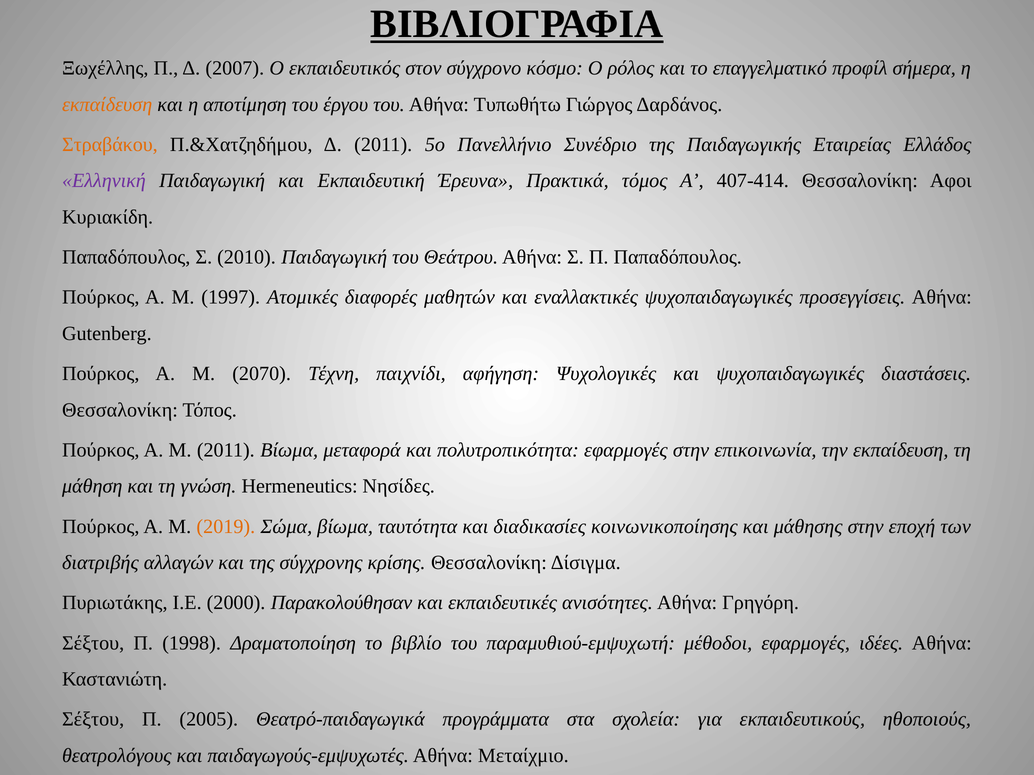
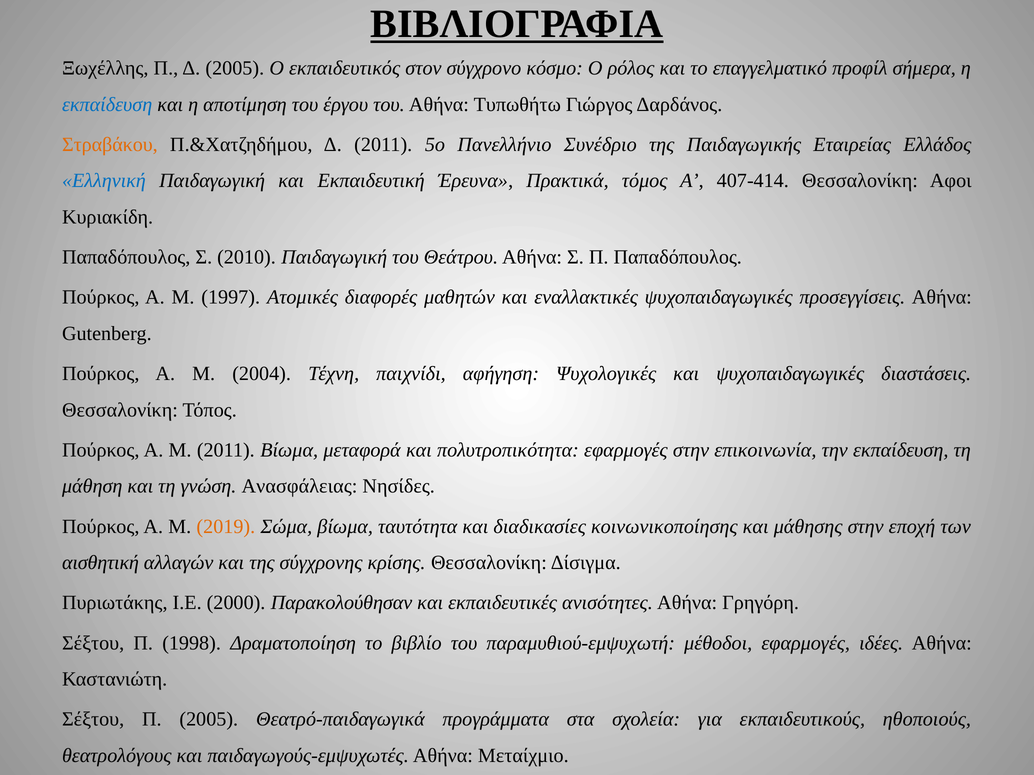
Δ 2007: 2007 -> 2005 (235, 68)
εκπαίδευση colour: orange -> blue (107, 104)
Ελληνική colour: purple -> blue (104, 181)
2070: 2070 -> 2004 (262, 374)
Hermeneutics: Hermeneutics -> Ανασφάλειας (299, 487)
διατριβής: διατριβής -> αισθητική (100, 563)
